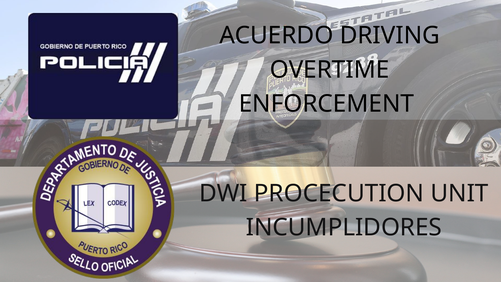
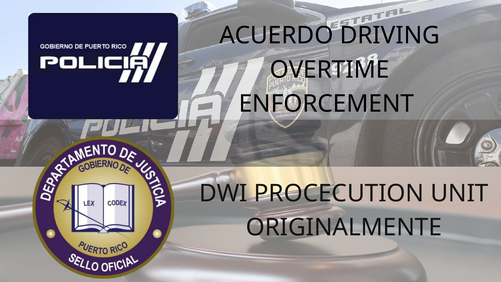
INCUMPLIDORES: INCUMPLIDORES -> ORIGINALMENTE (344, 227)
